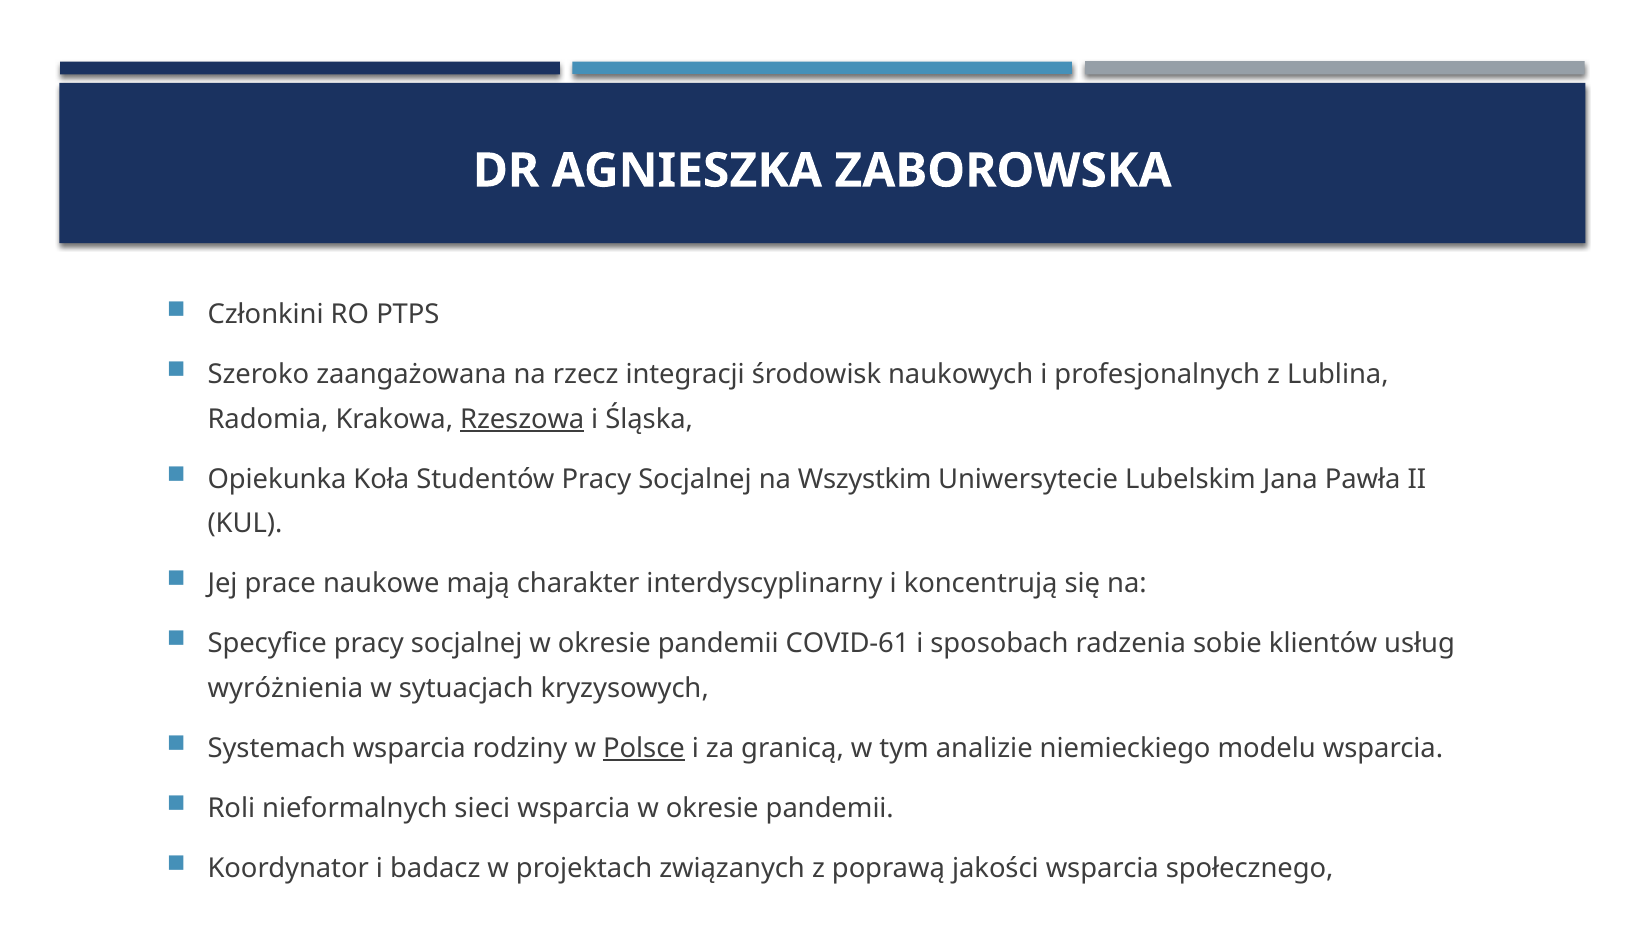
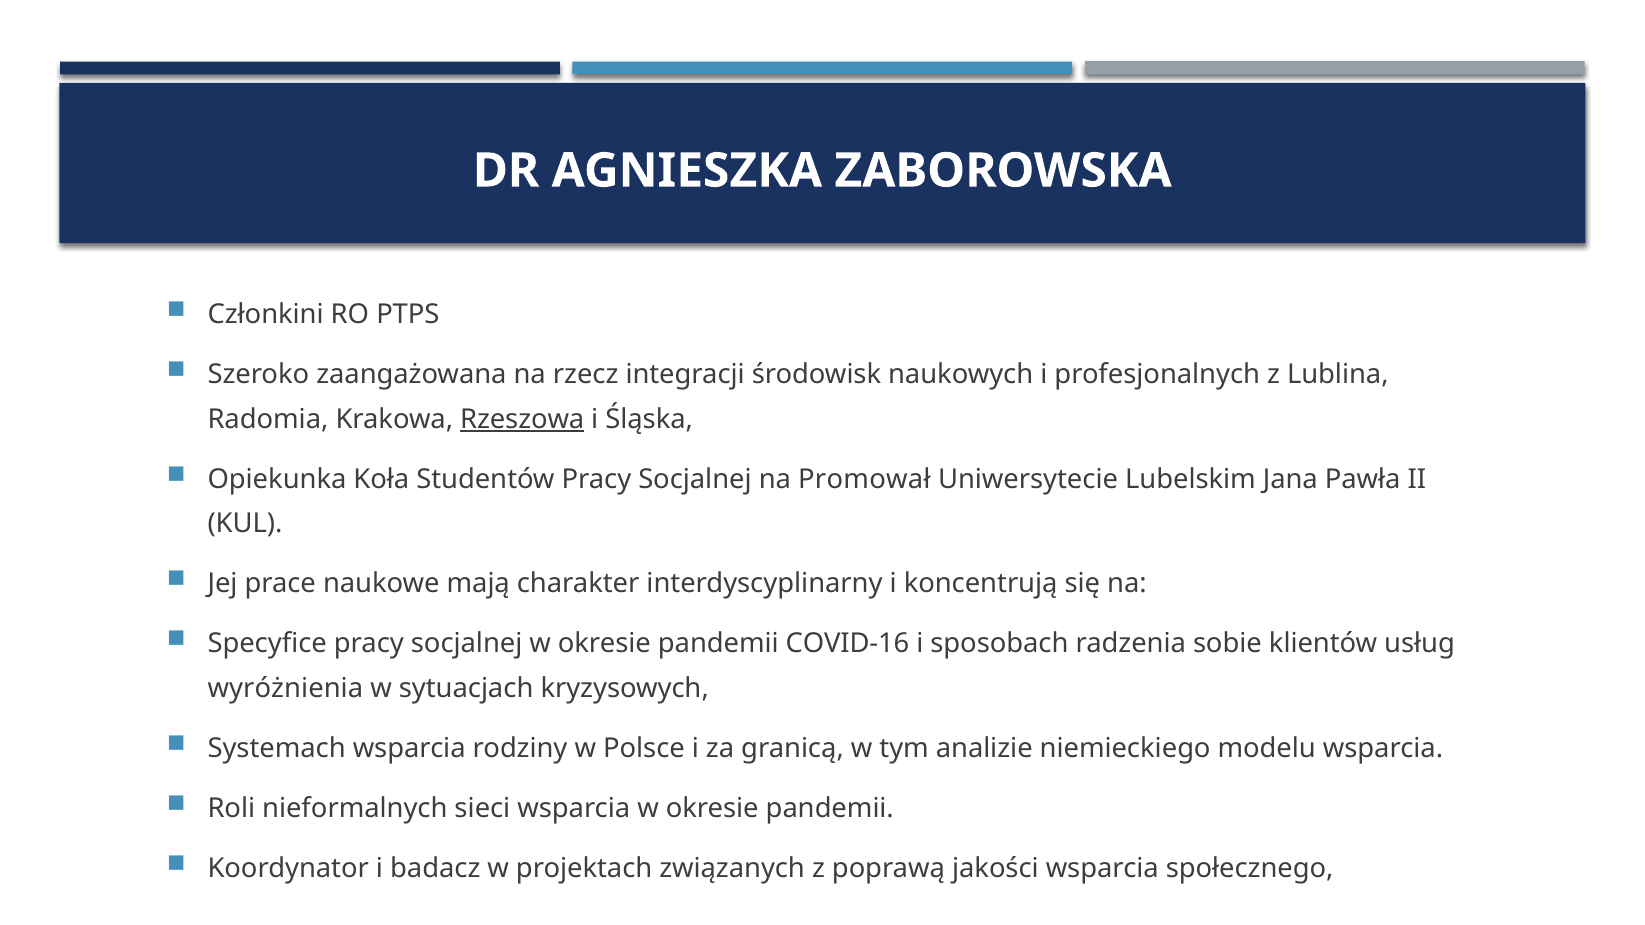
Wszystkim: Wszystkim -> Promował (864, 479)
COVID-61: COVID-61 -> COVID-16 (848, 644)
Polsce underline: present -> none (644, 748)
